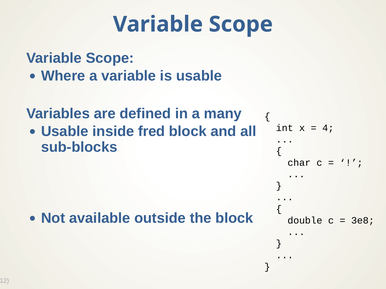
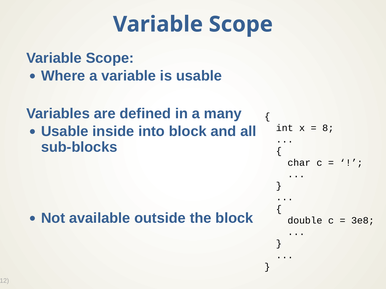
4: 4 -> 8 (328, 128)
fred: fred -> into (152, 132)
